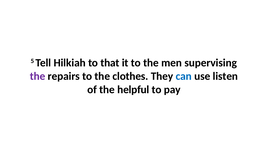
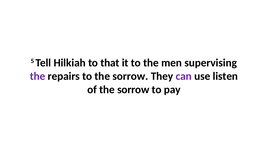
to the clothes: clothes -> sorrow (130, 76)
can colour: blue -> purple (184, 76)
of the helpful: helpful -> sorrow (133, 90)
